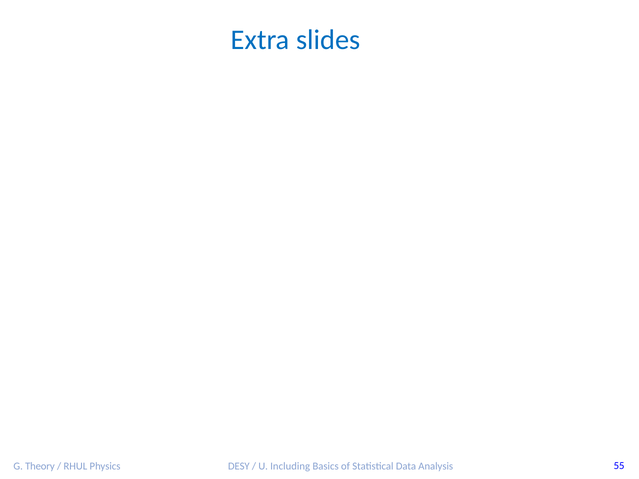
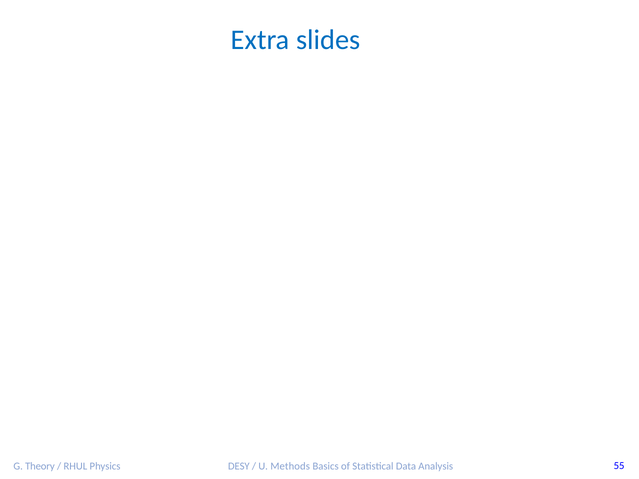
Including: Including -> Methods (290, 466)
